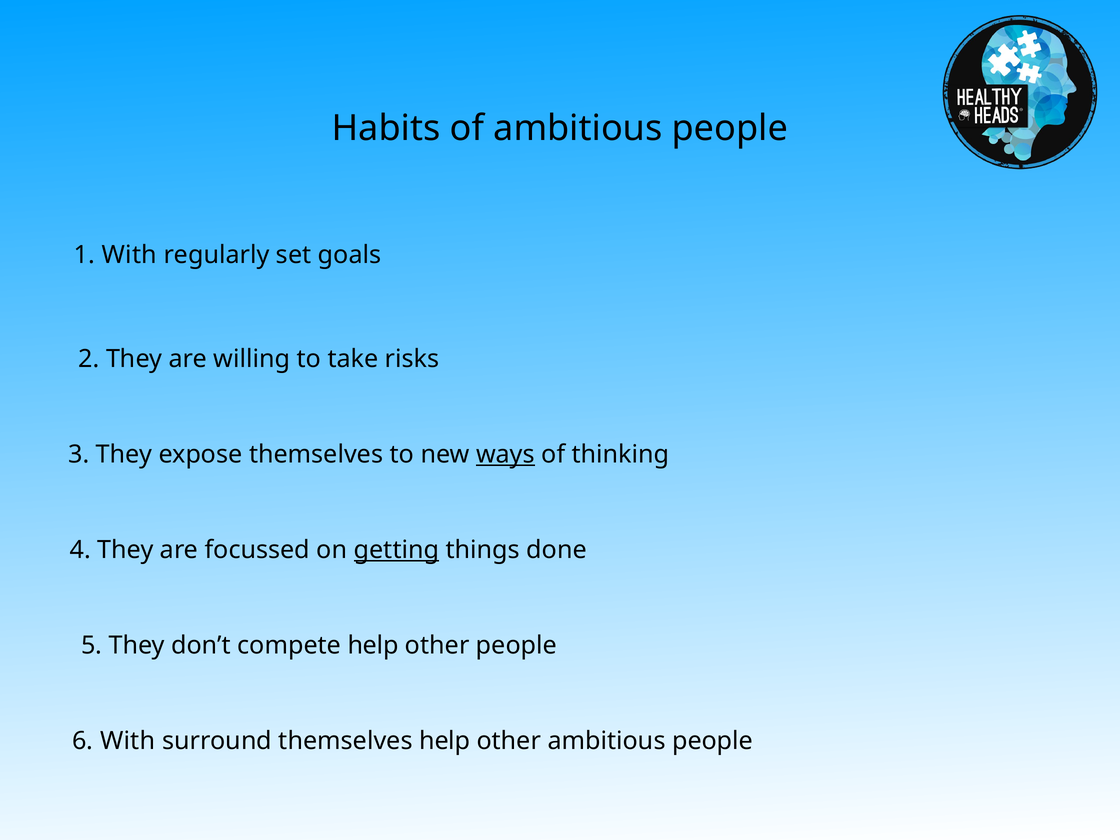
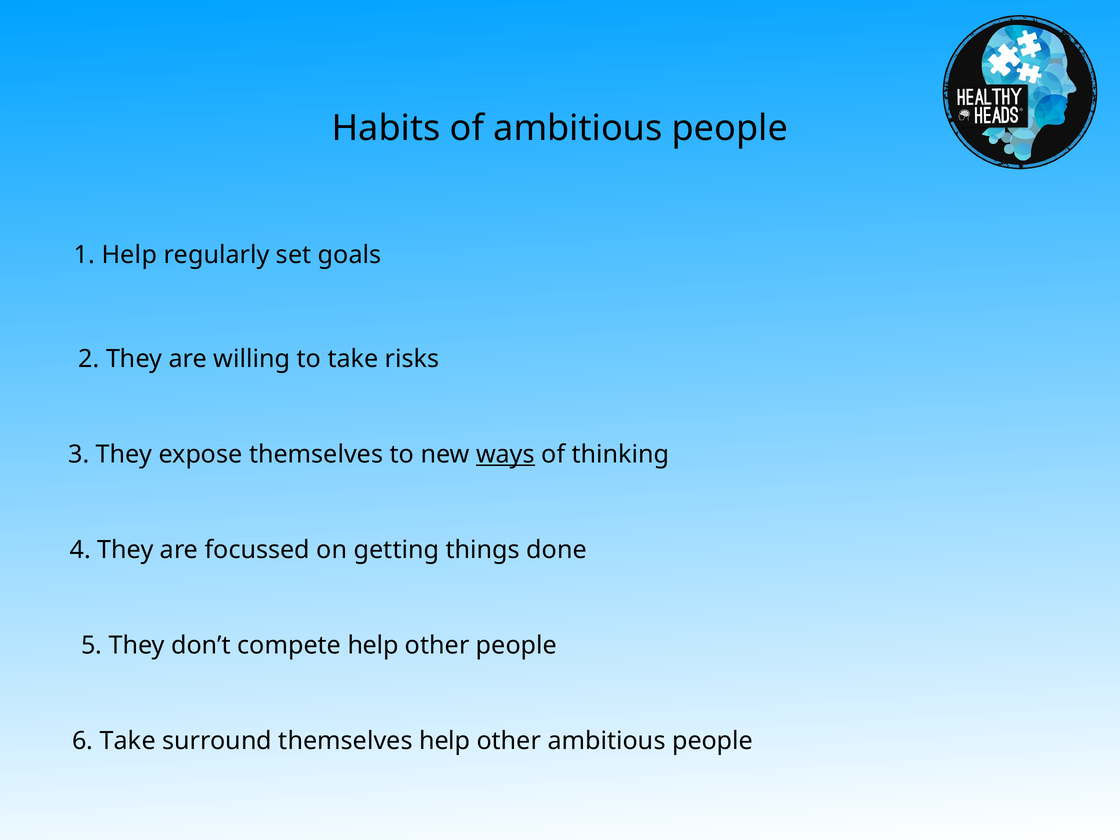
1 With: With -> Help (129, 255)
getting underline: present -> none (396, 550)
6 With: With -> Take (128, 741)
